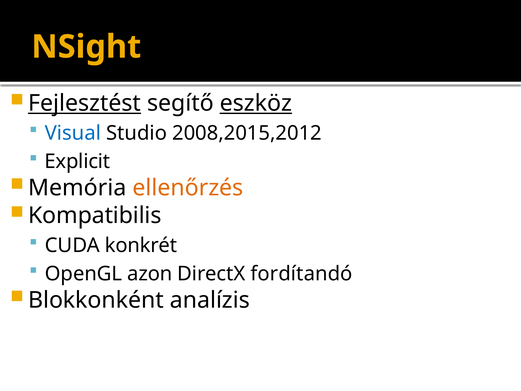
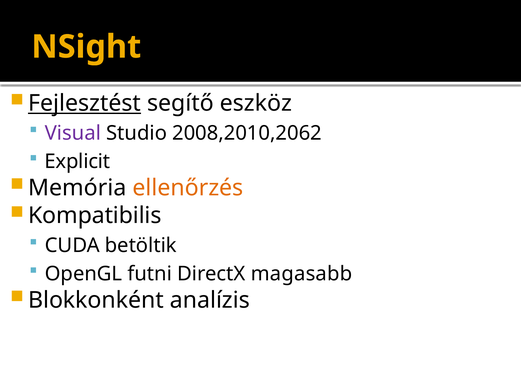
eszköz underline: present -> none (256, 103)
Visual colour: blue -> purple (73, 133)
2008,2015,2012: 2008,2015,2012 -> 2008,2010,2062 (247, 133)
konkrét: konkrét -> betöltik (141, 245)
azon: azon -> futni (150, 274)
fordítandó: fordítandó -> magasabb (302, 274)
